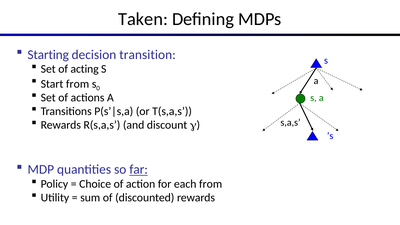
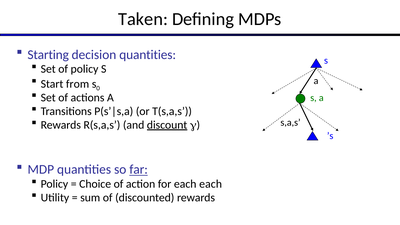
decision transition: transition -> quantities (148, 55)
of acting: acting -> policy (85, 69)
discount underline: none -> present (167, 125)
each from: from -> each (211, 184)
